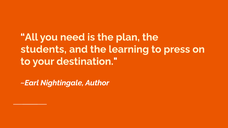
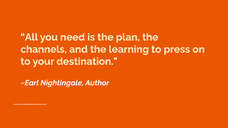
students: students -> channels (44, 49)
